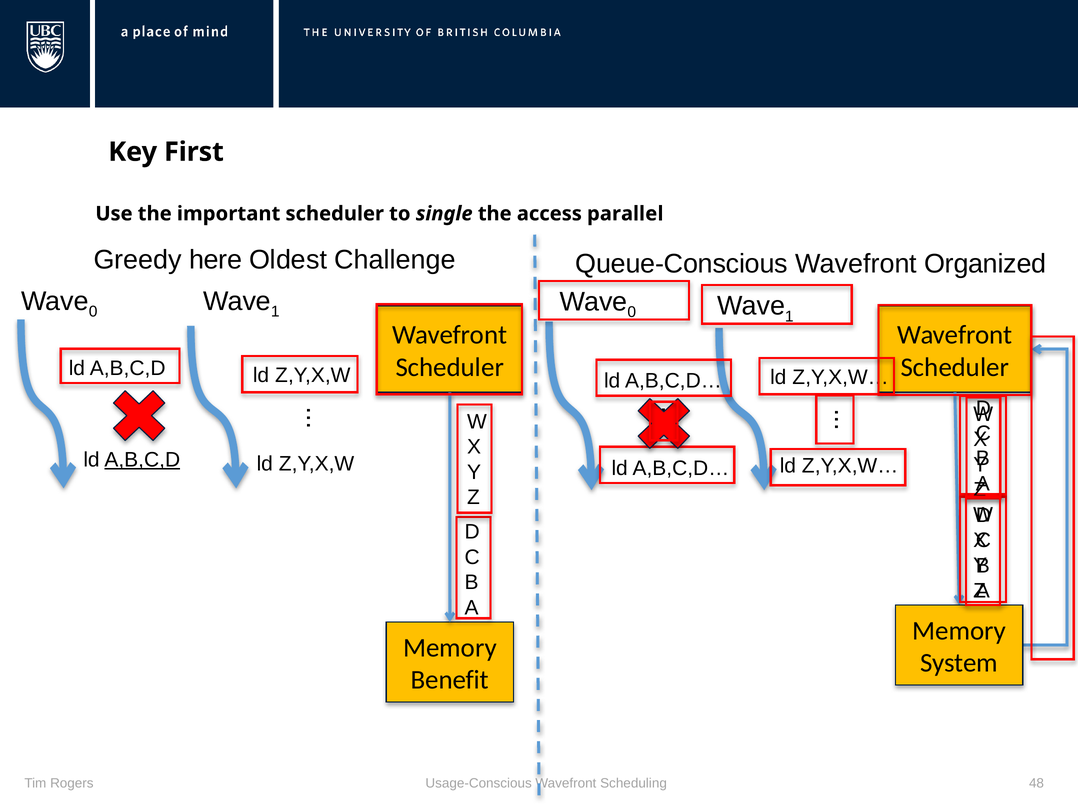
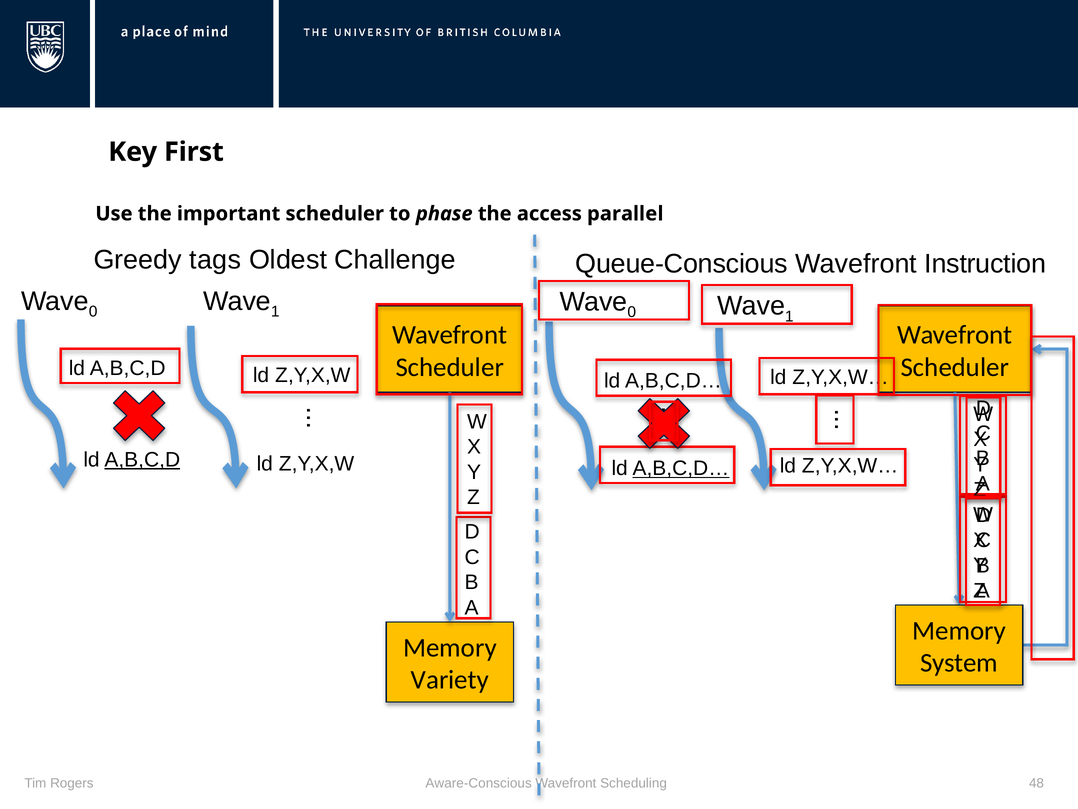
single: single -> phase (444, 214)
here: here -> tags (215, 260)
Organized: Organized -> Instruction (985, 263)
A,B,C,D… underline: none -> present (681, 468)
Benefit: Benefit -> Variety (450, 680)
Usage-Conscious: Usage-Conscious -> Aware-Conscious (479, 783)
